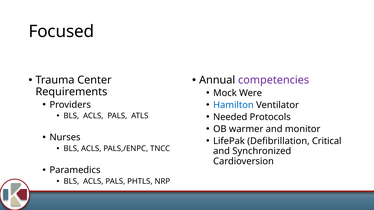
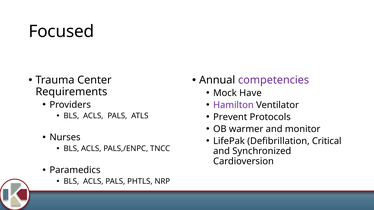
Were: Were -> Have (250, 93)
Hamilton colour: blue -> purple (233, 105)
Needed: Needed -> Prevent (230, 117)
